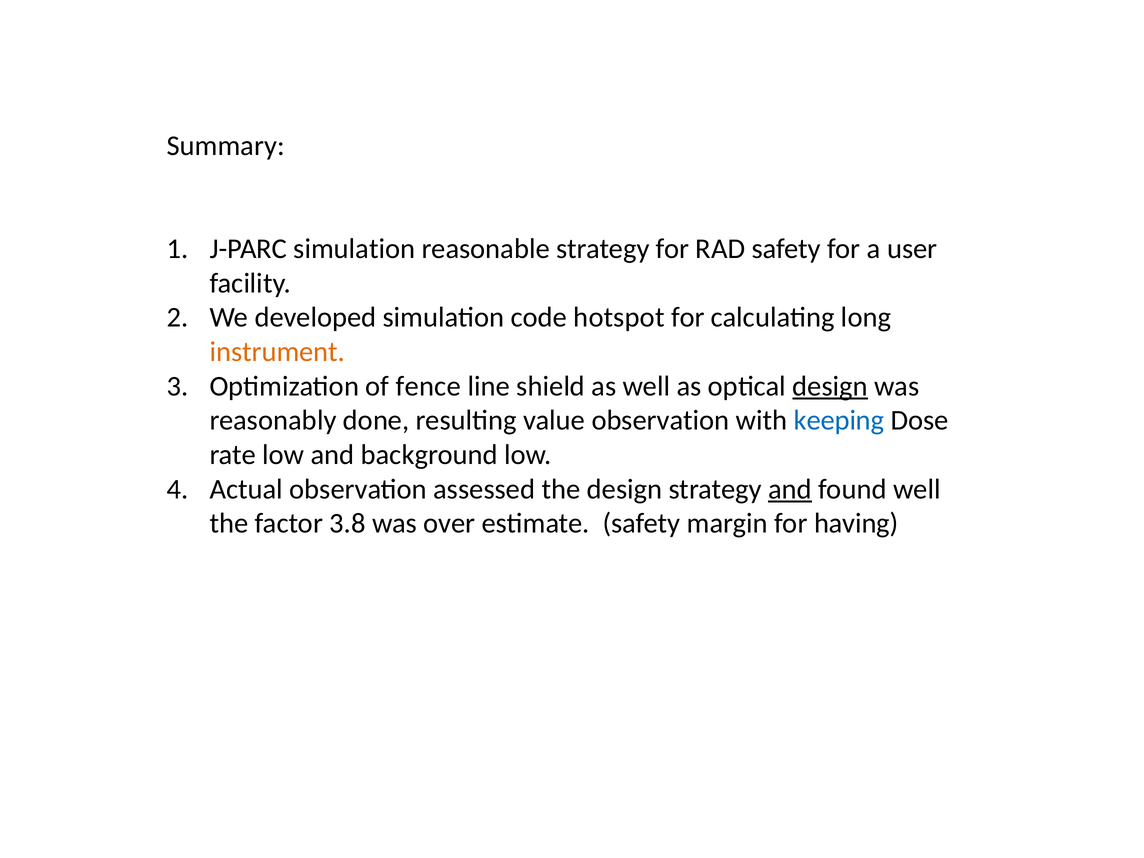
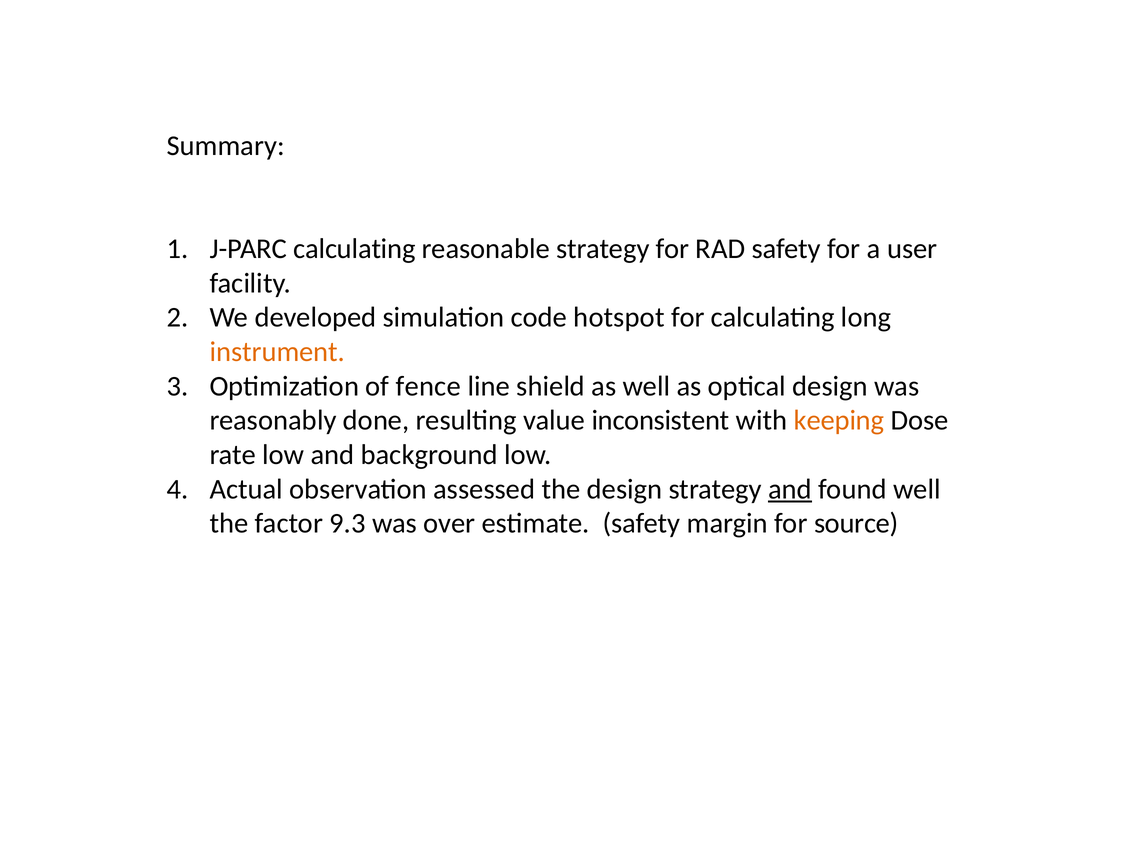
J-PARC simulation: simulation -> calculating (354, 249)
design underline: present -> none (830, 386)
value observation: observation -> inconsistent (660, 420)
keeping colour: blue -> orange (839, 420)
3.8: 3.8 -> 9.3 (347, 523)
having: having -> source (856, 523)
